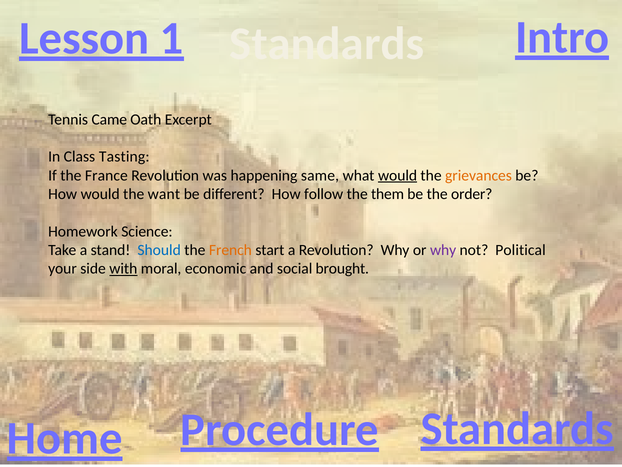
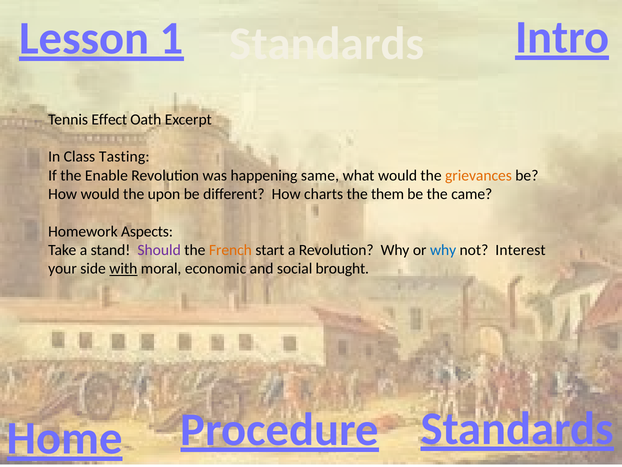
Came: Came -> Effect (109, 119)
France: France -> Enable (106, 175)
would underline: present -> none (398, 175)
want: want -> upon (164, 194)
follow: follow -> charts (324, 194)
order: order -> came (472, 194)
Science: Science -> Aspects (147, 231)
Should colour: blue -> purple (159, 250)
why colour: purple -> blue (443, 250)
Political: Political -> Interest (520, 250)
